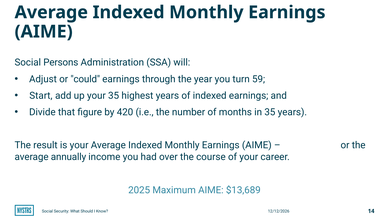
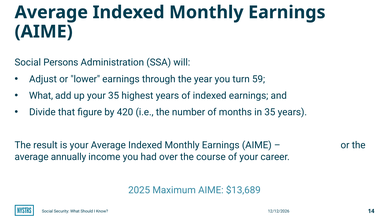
could: could -> lower (85, 79)
Start: Start -> What (41, 96)
